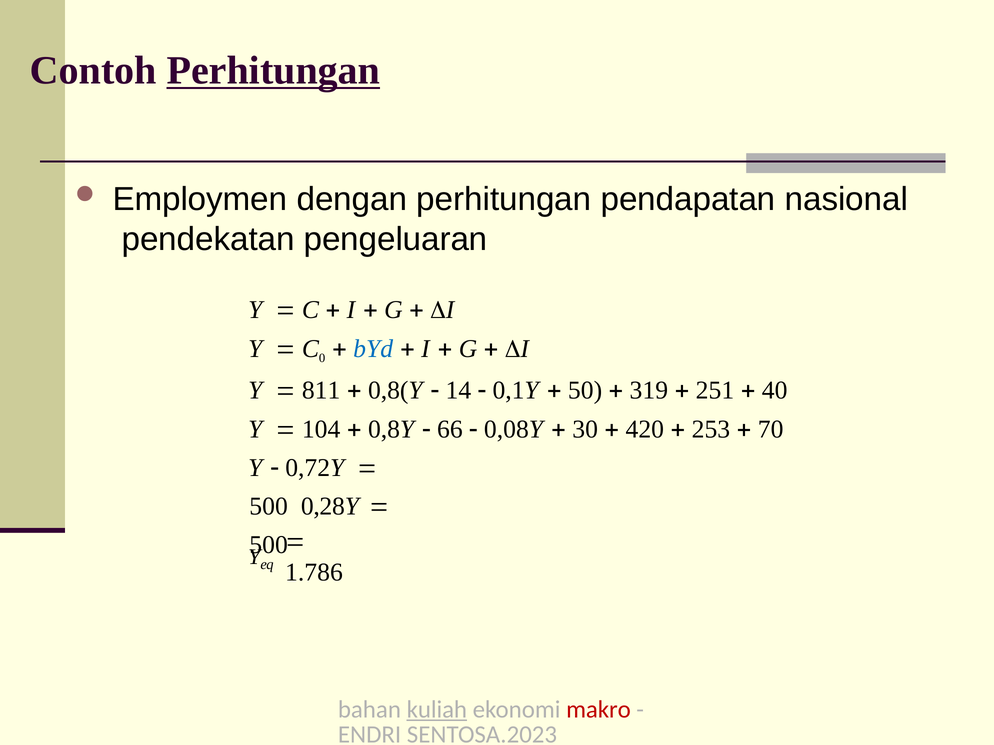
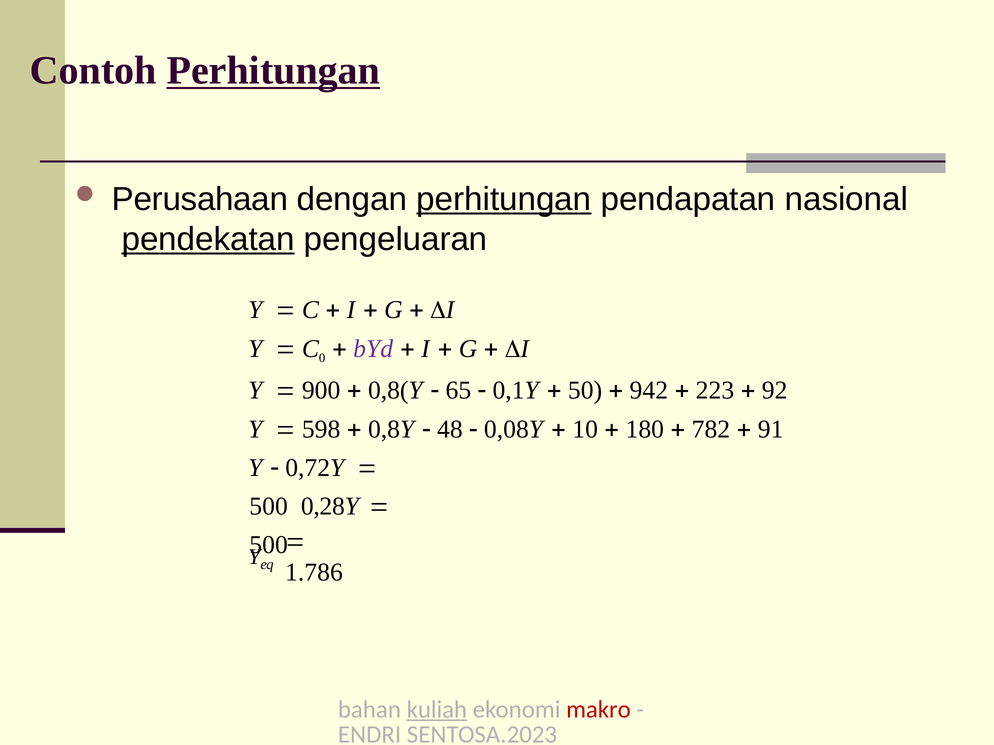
Employmen: Employmen -> Perusahaan (200, 199)
perhitungan underline: none -> present (504, 199)
pendekatan underline: none -> present (208, 239)
bYd colour: blue -> purple (373, 349)
811: 811 -> 900 (321, 390)
14: 14 -> 65 (458, 390)
319: 319 -> 942 (649, 390)
251: 251 -> 223 (715, 390)
40: 40 -> 92 (775, 390)
104: 104 -> 598 (321, 429)
66: 66 -> 48 (450, 429)
30: 30 -> 10 (585, 429)
420: 420 -> 180 (645, 429)
253: 253 -> 782 (711, 429)
70: 70 -> 91 (771, 429)
